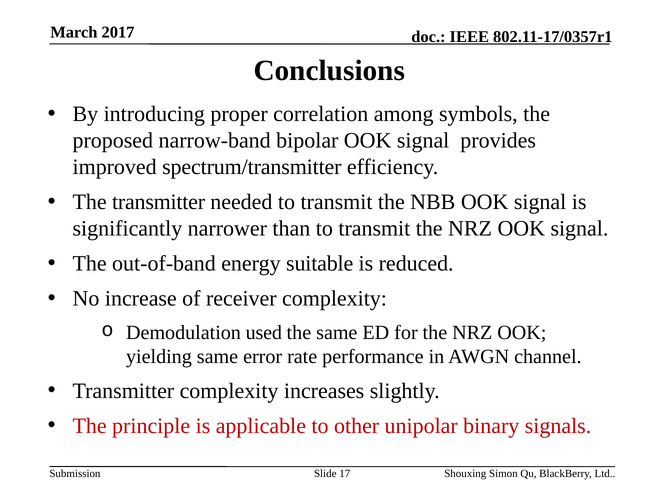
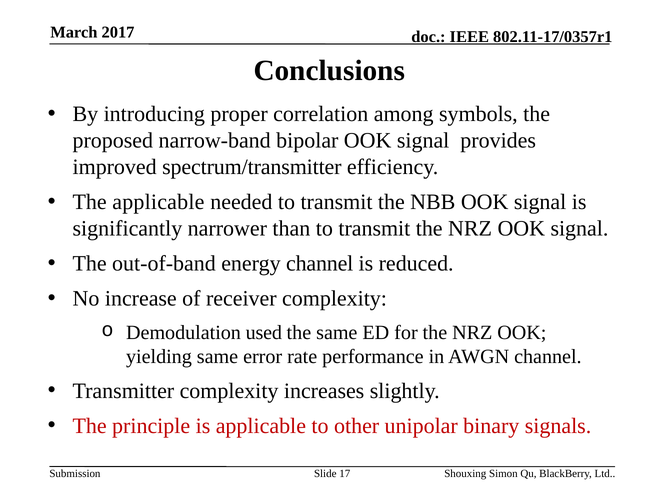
The transmitter: transmitter -> applicable (158, 202)
energy suitable: suitable -> channel (320, 264)
